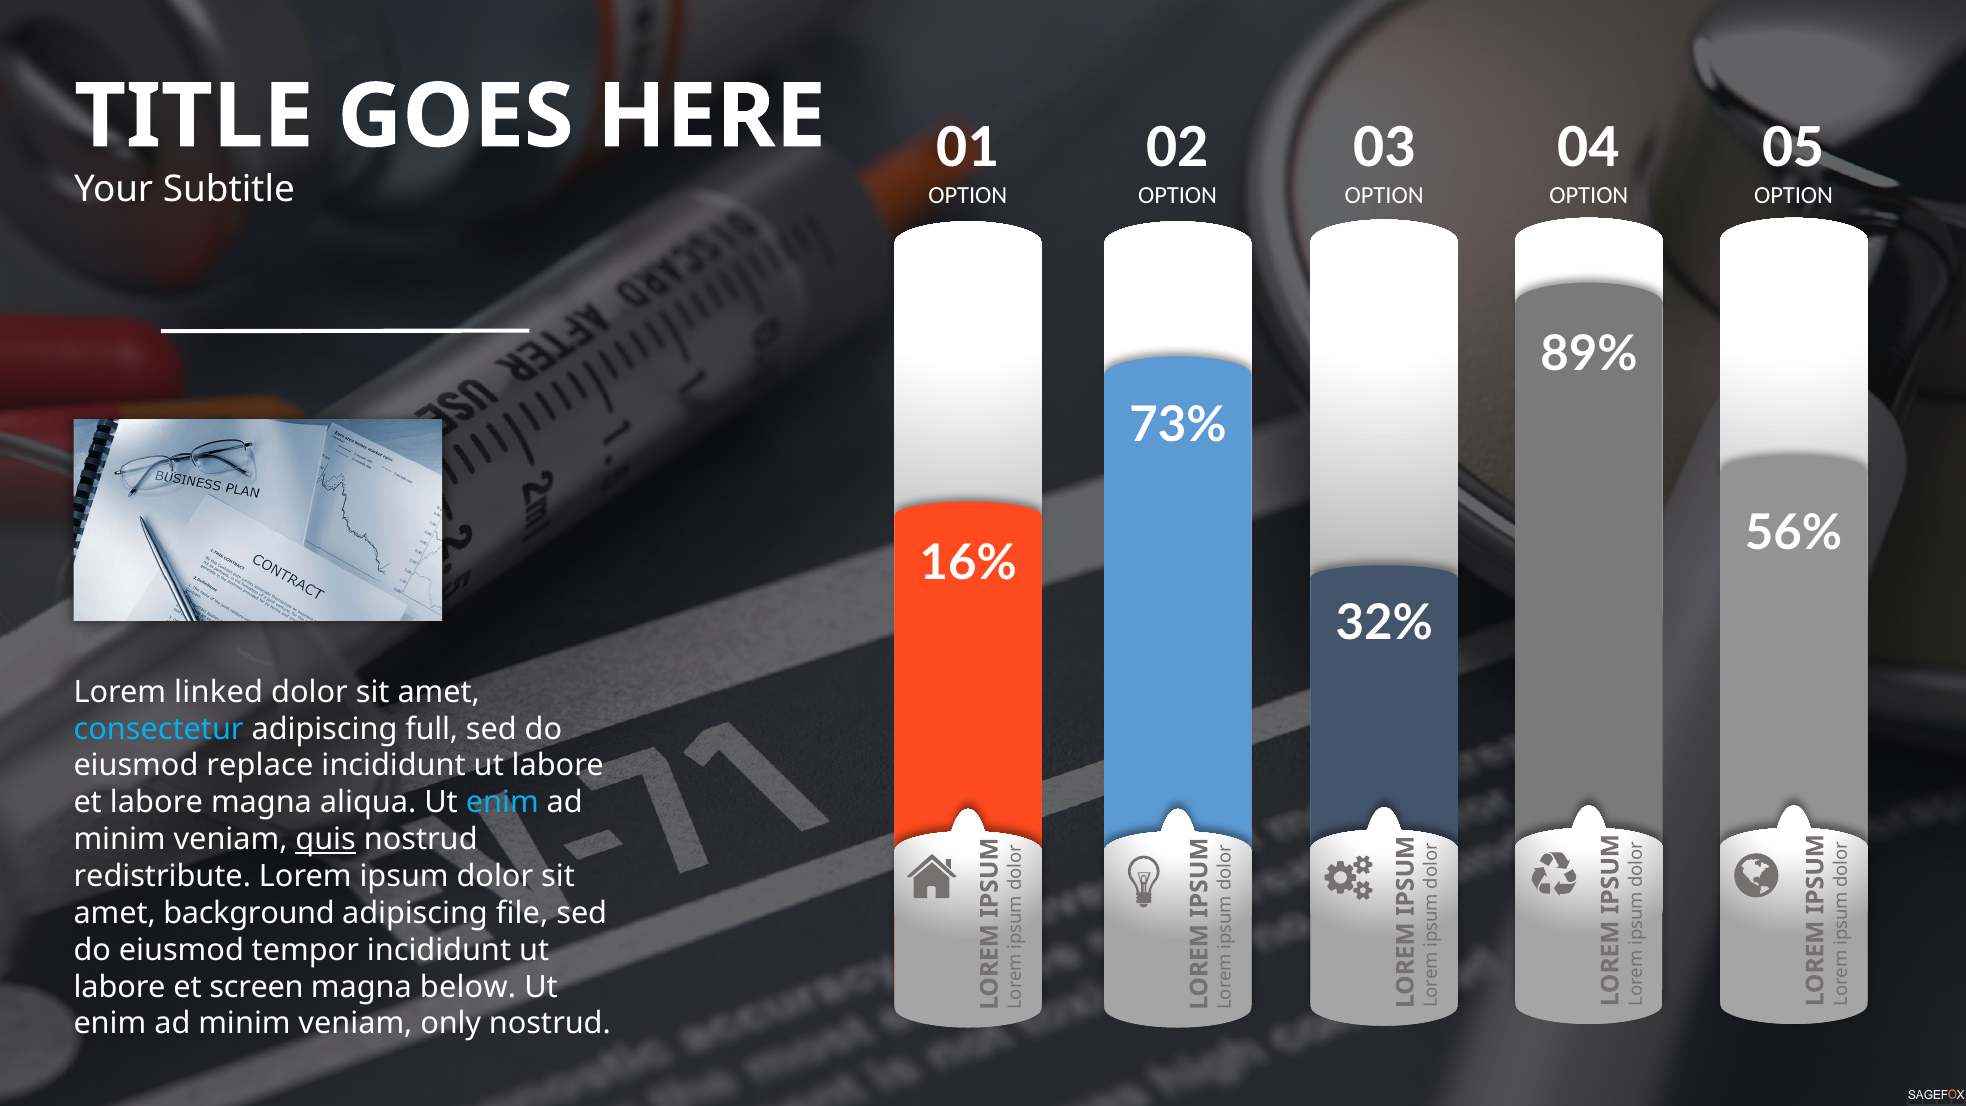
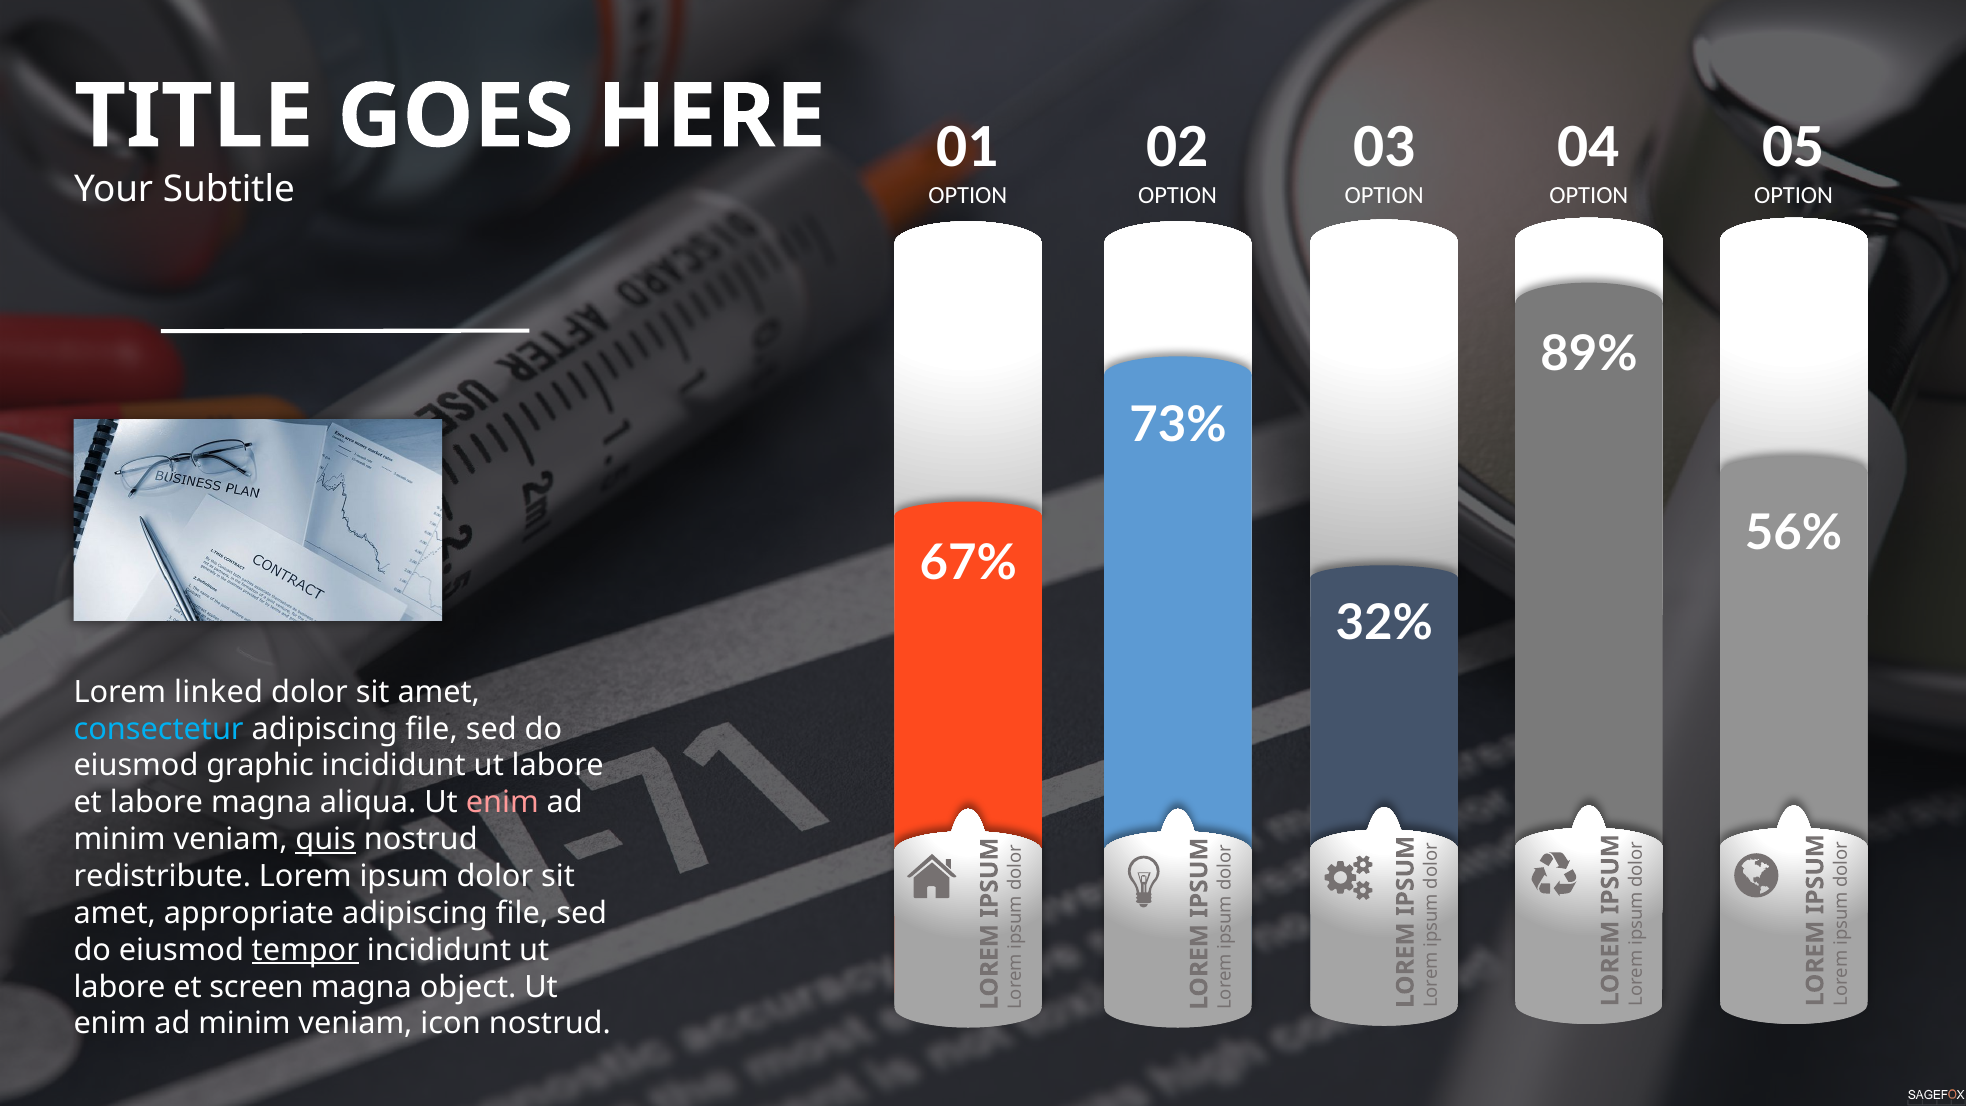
16%: 16% -> 67% (968, 563)
full: full -> file (432, 729)
replace: replace -> graphic (260, 766)
enim colour: light blue -> pink (502, 803)
background: background -> appropriate (249, 913)
tempor underline: none -> present (305, 950)
below: below -> object (468, 987)
only: only -> icon (451, 1024)
